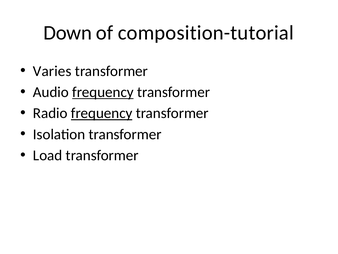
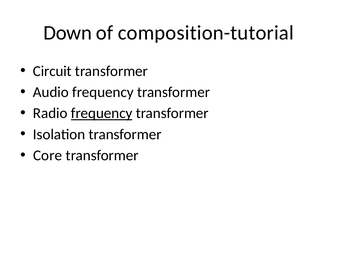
Varies: Varies -> Circuit (52, 71)
frequency underline: present -> none (103, 92)
Load: Load -> Core (48, 155)
